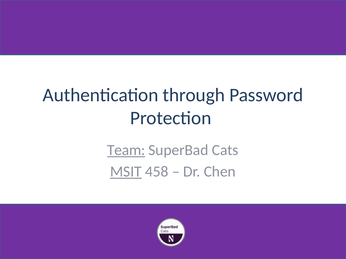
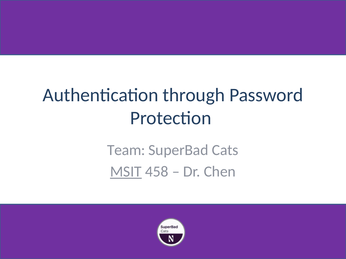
Team underline: present -> none (126, 150)
